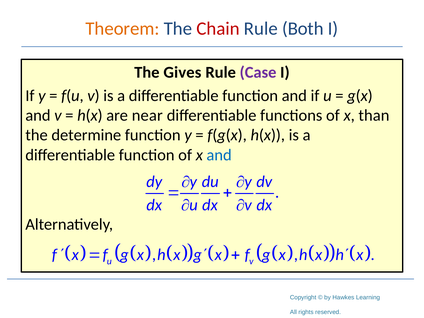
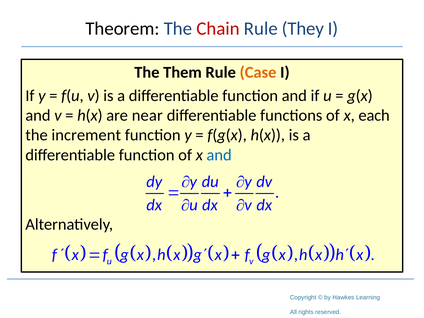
Theorem colour: orange -> black (122, 29)
Both: Both -> They (303, 29)
Gives: Gives -> Them (183, 72)
Case colour: purple -> orange (258, 72)
than: than -> each (374, 115)
determine: determine -> increment (86, 135)
